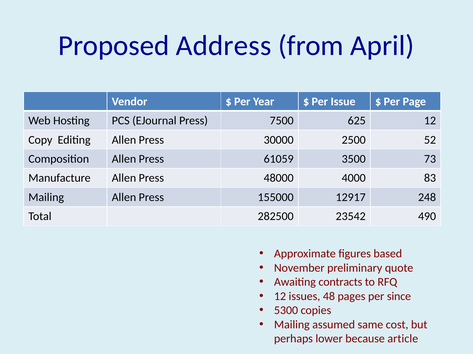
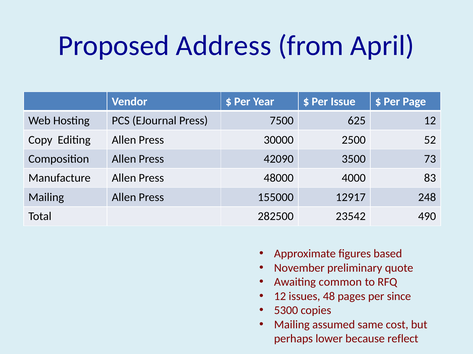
61059: 61059 -> 42090 (279, 159)
contracts: contracts -> common (340, 283)
article: article -> reflect (403, 339)
